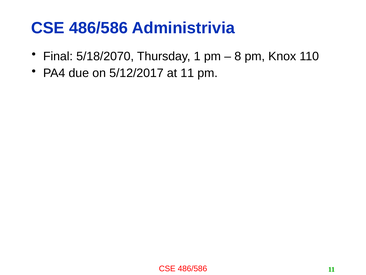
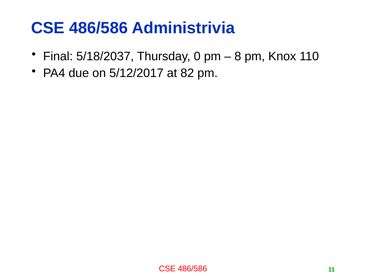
5/18/2070: 5/18/2070 -> 5/18/2037 (105, 56)
1: 1 -> 0 (197, 56)
at 11: 11 -> 82 (187, 73)
